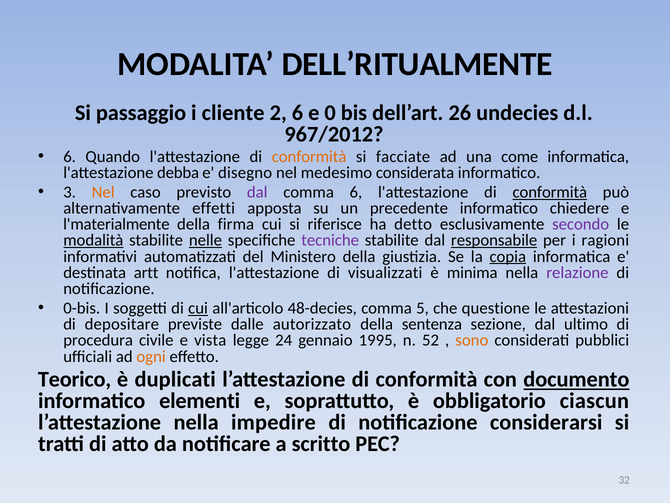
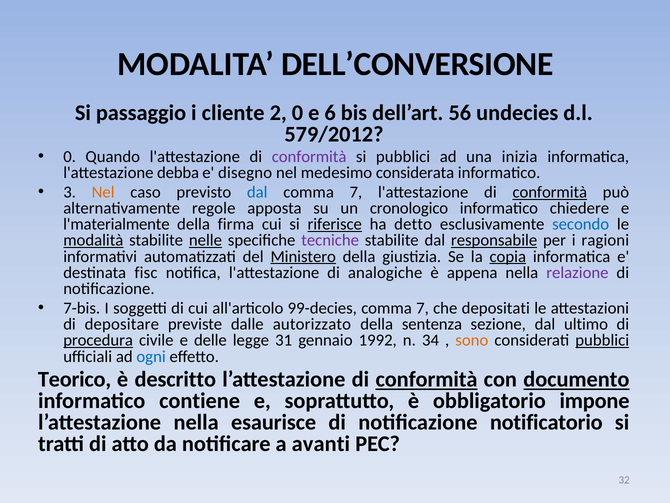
DELL’RITUALMENTE: DELL’RITUALMENTE -> DELL’CONVERSIONE (417, 64)
2 6: 6 -> 0 (298, 113)
0: 0 -> 6 (330, 113)
26: 26 -> 56 (460, 113)
967/2012: 967/2012 -> 579/2012 (334, 134)
6: 6 -> 0 (70, 156)
conformità colour: orange -> purple (309, 156)
si facciate: facciate -> pubblici (403, 156)
come: come -> inizia (520, 156)
dal colour: purple -> blue (257, 192)
6: 6 -> 7 (356, 192)
effetti: effetti -> regole (214, 208)
precedente: precedente -> cronologico (409, 208)
riferisce underline: none -> present (335, 224)
secondo colour: purple -> blue (581, 224)
Ministero underline: none -> present (303, 256)
artt: artt -> fisc (146, 272)
visualizzati: visualizzati -> analogiche (385, 272)
minima: minima -> appena (472, 272)
0-bis: 0-bis -> 7-bis (82, 308)
cui underline: present -> none (198, 308)
48-decies: 48-decies -> 99-decies (322, 308)
5: 5 -> 7 (423, 308)
questione: questione -> depositati (496, 308)
procedura underline: none -> present (98, 340)
vista: vista -> delle (210, 340)
24: 24 -> 31 (284, 340)
1995: 1995 -> 1992 (378, 340)
52: 52 -> 34 (431, 340)
pubblici underline: none -> present (602, 340)
ogni colour: orange -> blue (151, 356)
duplicati: duplicati -> descritto (175, 379)
conformità underline: none -> present (427, 379)
elementi: elementi -> contiene (200, 401)
ciascun: ciascun -> impone (595, 401)
impedire: impedire -> esaurisce (274, 422)
considerarsi: considerarsi -> notificatorio (546, 422)
scritto: scritto -> avanti (321, 443)
